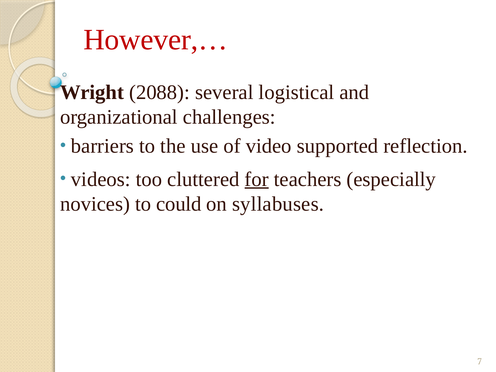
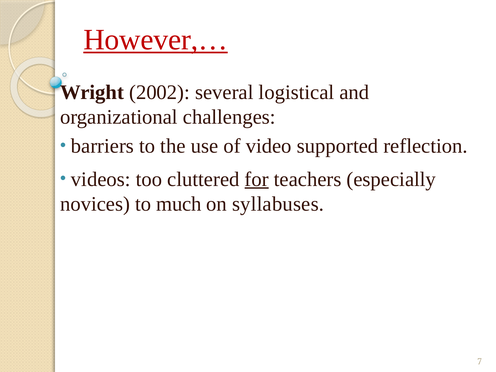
However,… underline: none -> present (156, 40)
2088: 2088 -> 2002 (160, 92)
could: could -> much (179, 204)
